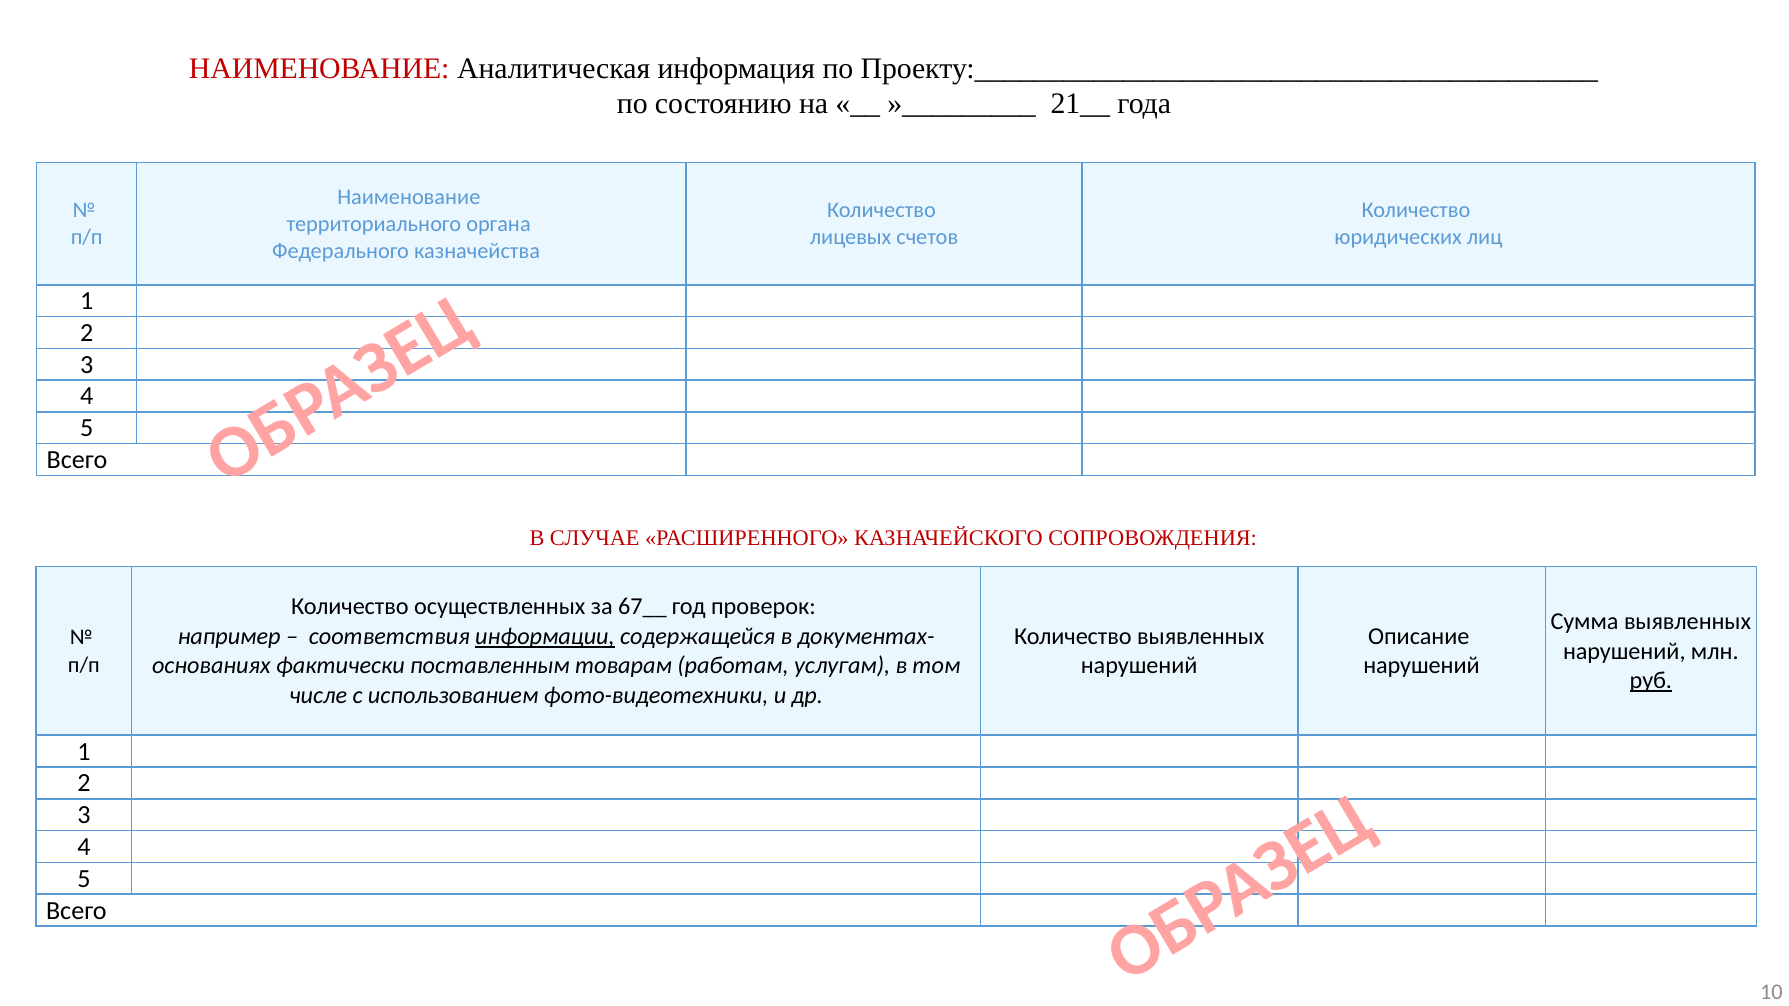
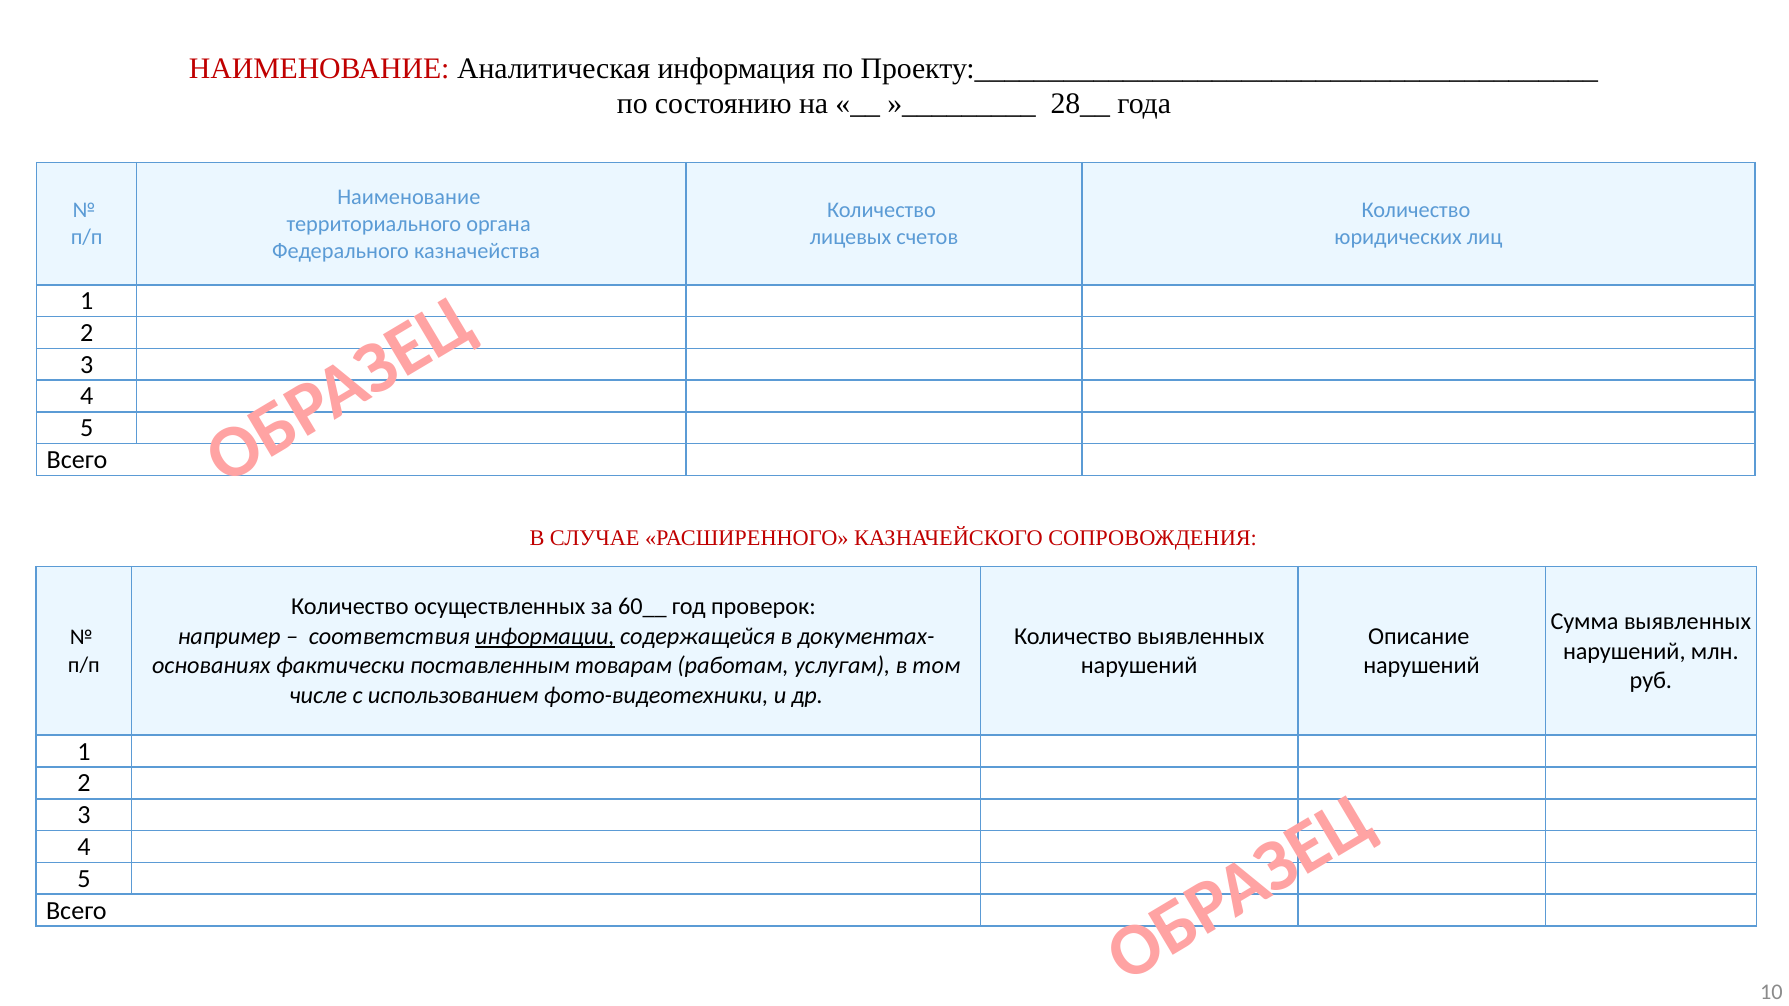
21__: 21__ -> 28__ (1080, 104)
67__: 67__ -> 60__ (642, 607)
руб underline: present -> none (1651, 681)
